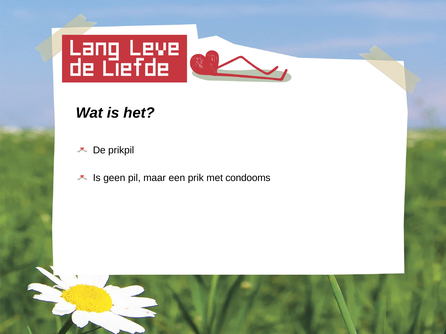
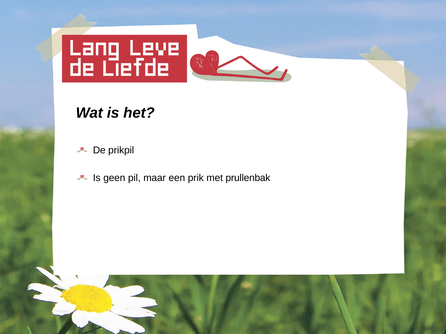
condooms: condooms -> prullenbak (248, 178)
